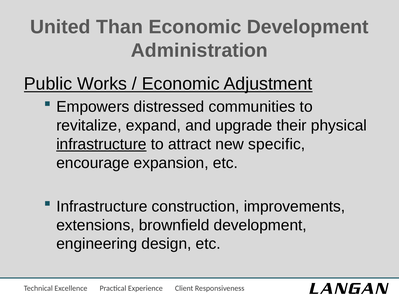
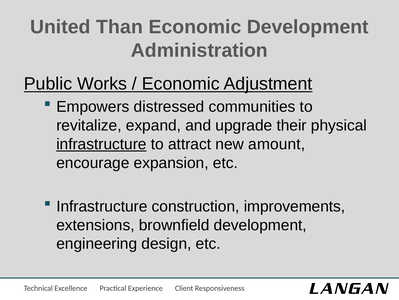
specific: specific -> amount (277, 144)
